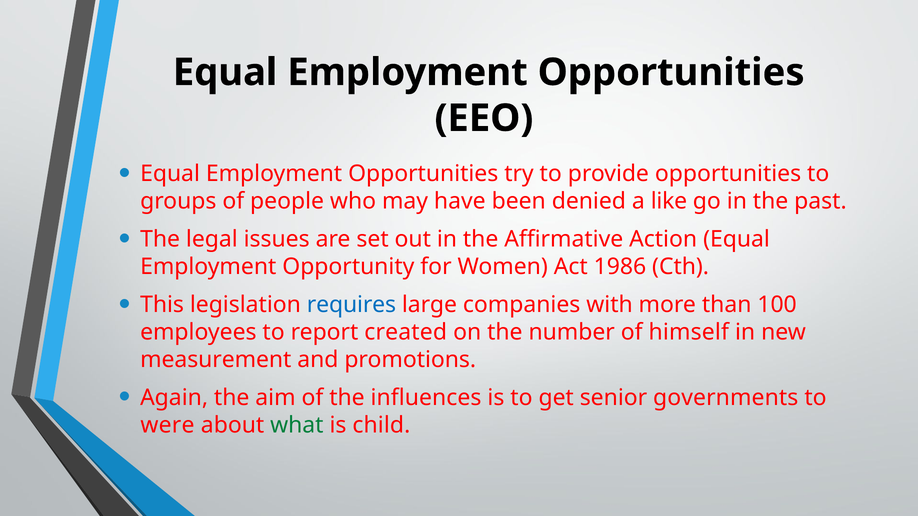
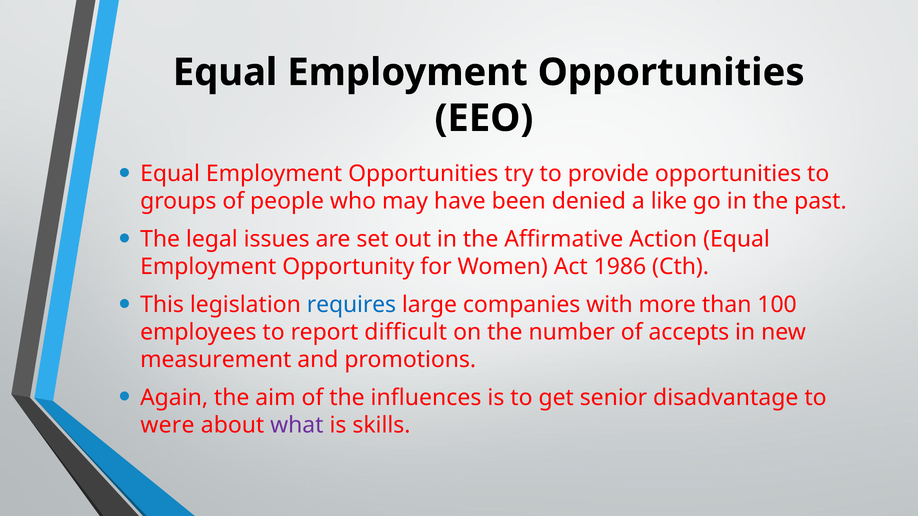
created: created -> difficult (406, 332)
himself: himself -> accepts (689, 332)
governments: governments -> disadvantage (726, 398)
what colour: green -> purple (297, 425)
child: child -> skills (381, 425)
